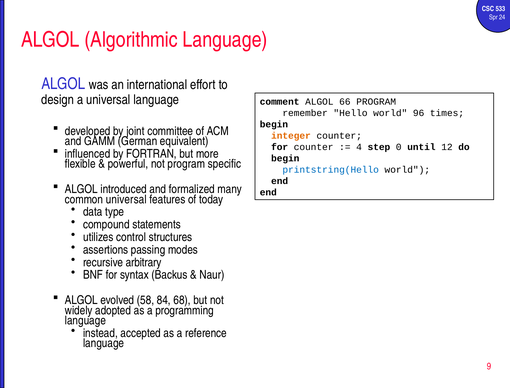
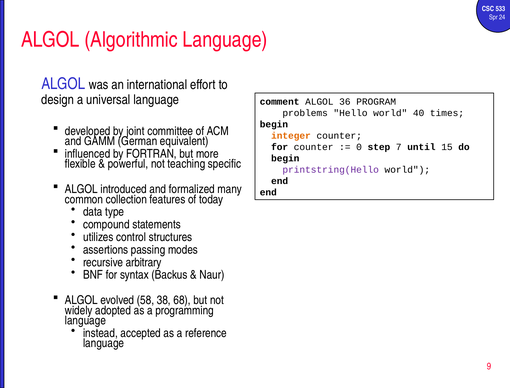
66: 66 -> 36 (345, 102)
remember: remember -> problems (305, 113)
96: 96 -> 40 (419, 113)
4: 4 -> 0 (359, 147)
0: 0 -> 7 (399, 147)
12: 12 -> 15 (447, 147)
not program: program -> teaching (186, 164)
printstring(Hello colour: blue -> purple (331, 170)
common universal: universal -> collection (126, 200)
84: 84 -> 38 (164, 301)
